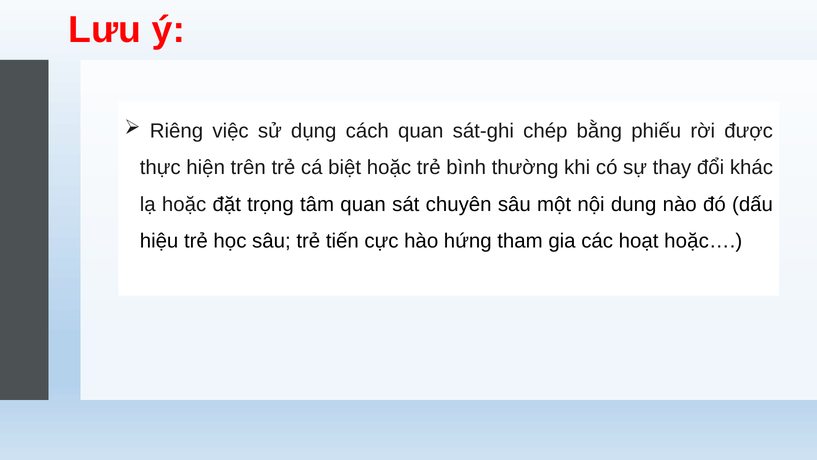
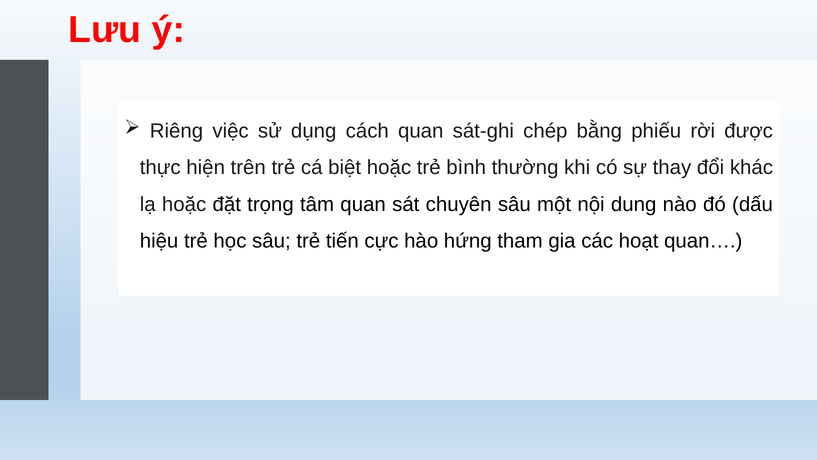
hoặc…: hoặc… -> quan… (703, 241)
